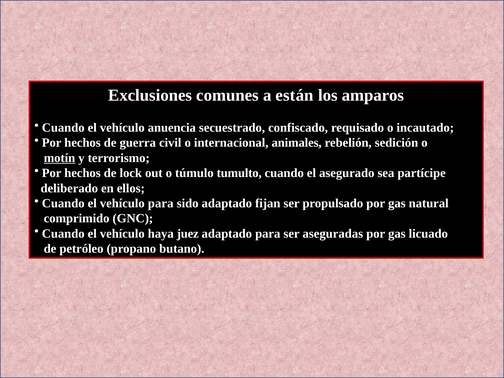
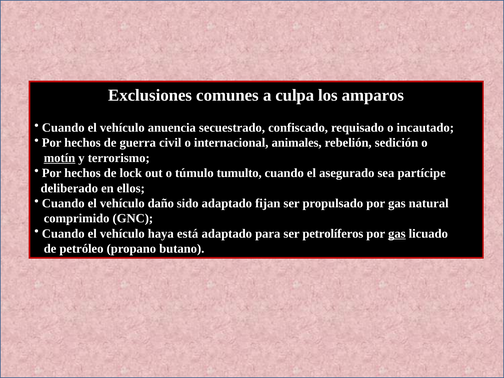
están: están -> culpa (295, 95)
vehículo para: para -> daño (161, 203)
juez: juez -> está (188, 234)
aseguradas: aseguradas -> petrolíferos (333, 234)
gas underline: none -> present (397, 234)
